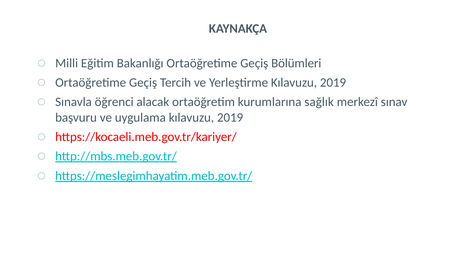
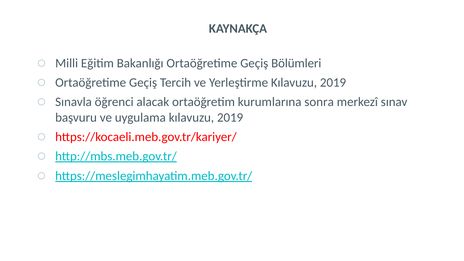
sağlık: sağlık -> sonra (319, 102)
